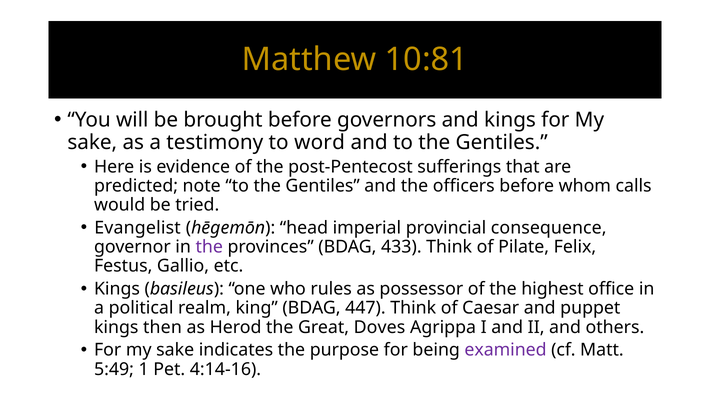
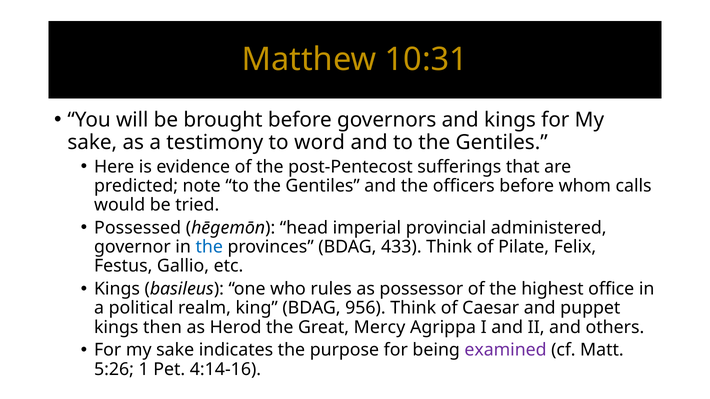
10:81: 10:81 -> 10:31 (426, 60)
Evangelist: Evangelist -> Possessed (138, 228)
consequence: consequence -> administered (549, 228)
the colour: purple -> blue (209, 247)
447: 447 -> 956 (365, 308)
Doves: Doves -> Mercy (379, 328)
5:49: 5:49 -> 5:26 (114, 370)
